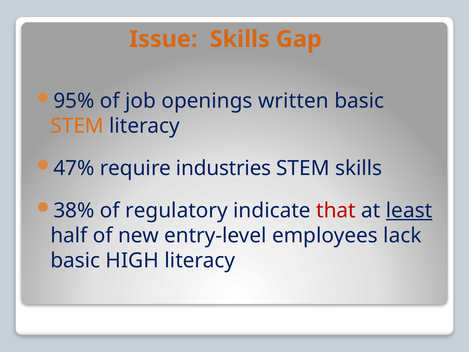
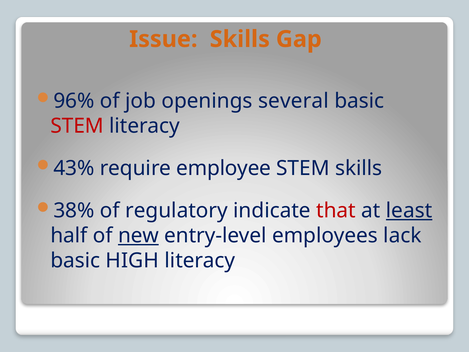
95%: 95% -> 96% (74, 101)
written: written -> several (293, 101)
STEM colour: orange -> red (77, 126)
47%: 47% -> 43% (74, 168)
industries: industries -> employee (224, 168)
new underline: none -> present (138, 236)
